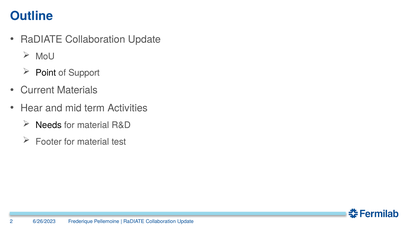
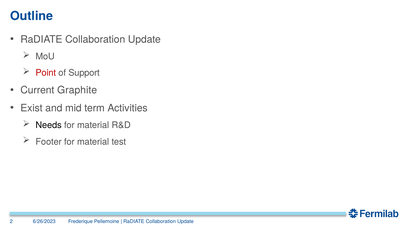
Point colour: black -> red (46, 73)
Materials: Materials -> Graphite (77, 90)
Hear: Hear -> Exist (32, 108)
